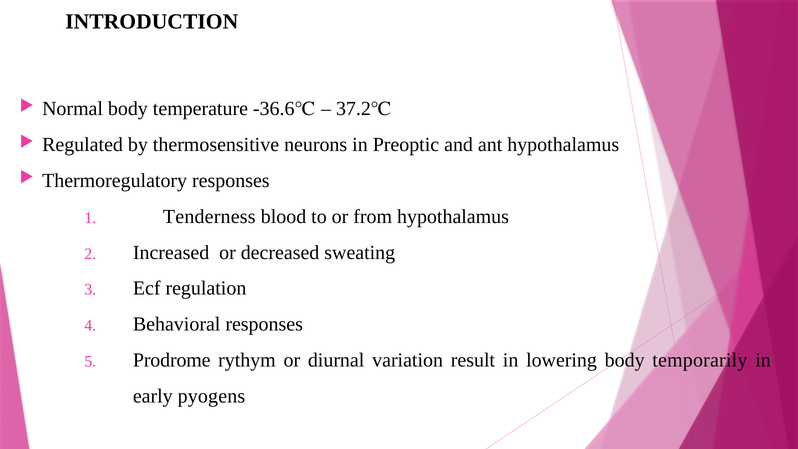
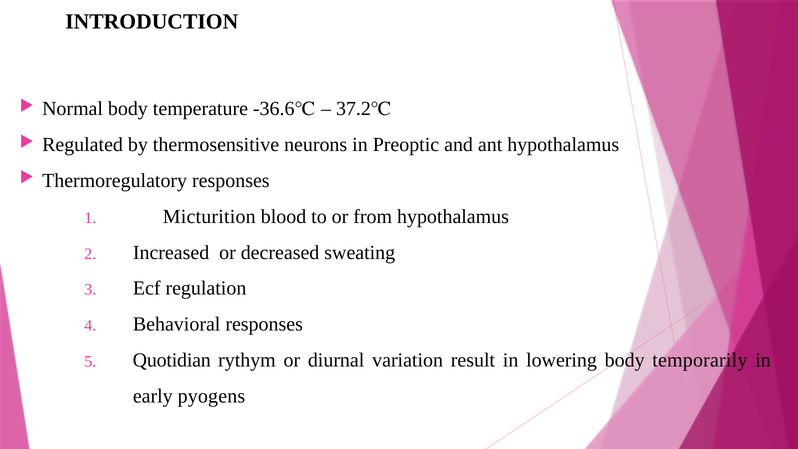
Tenderness: Tenderness -> Micturition (209, 216)
Prodrome: Prodrome -> Quotidian (172, 360)
